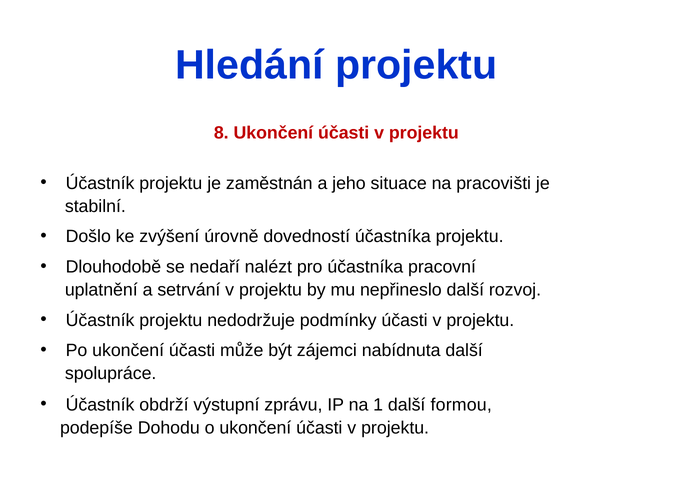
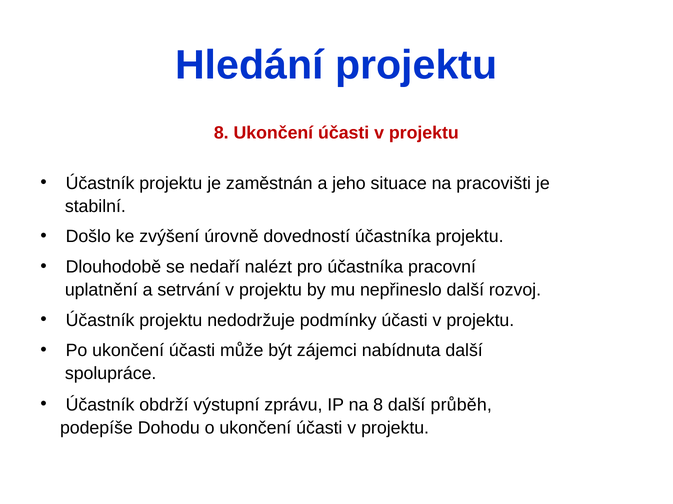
na 1: 1 -> 8 (378, 405)
formou: formou -> průběh (461, 405)
